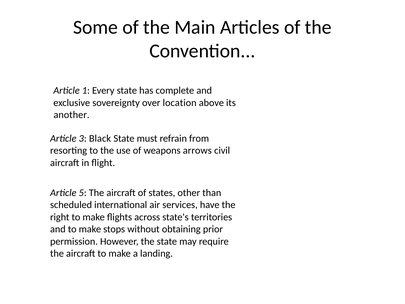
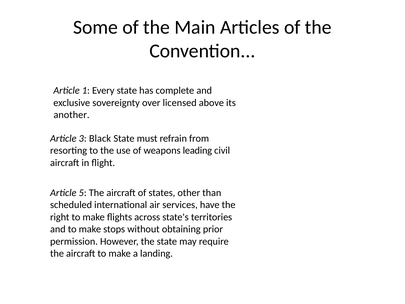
location: location -> licensed (180, 103)
arrows: arrows -> leading (197, 150)
